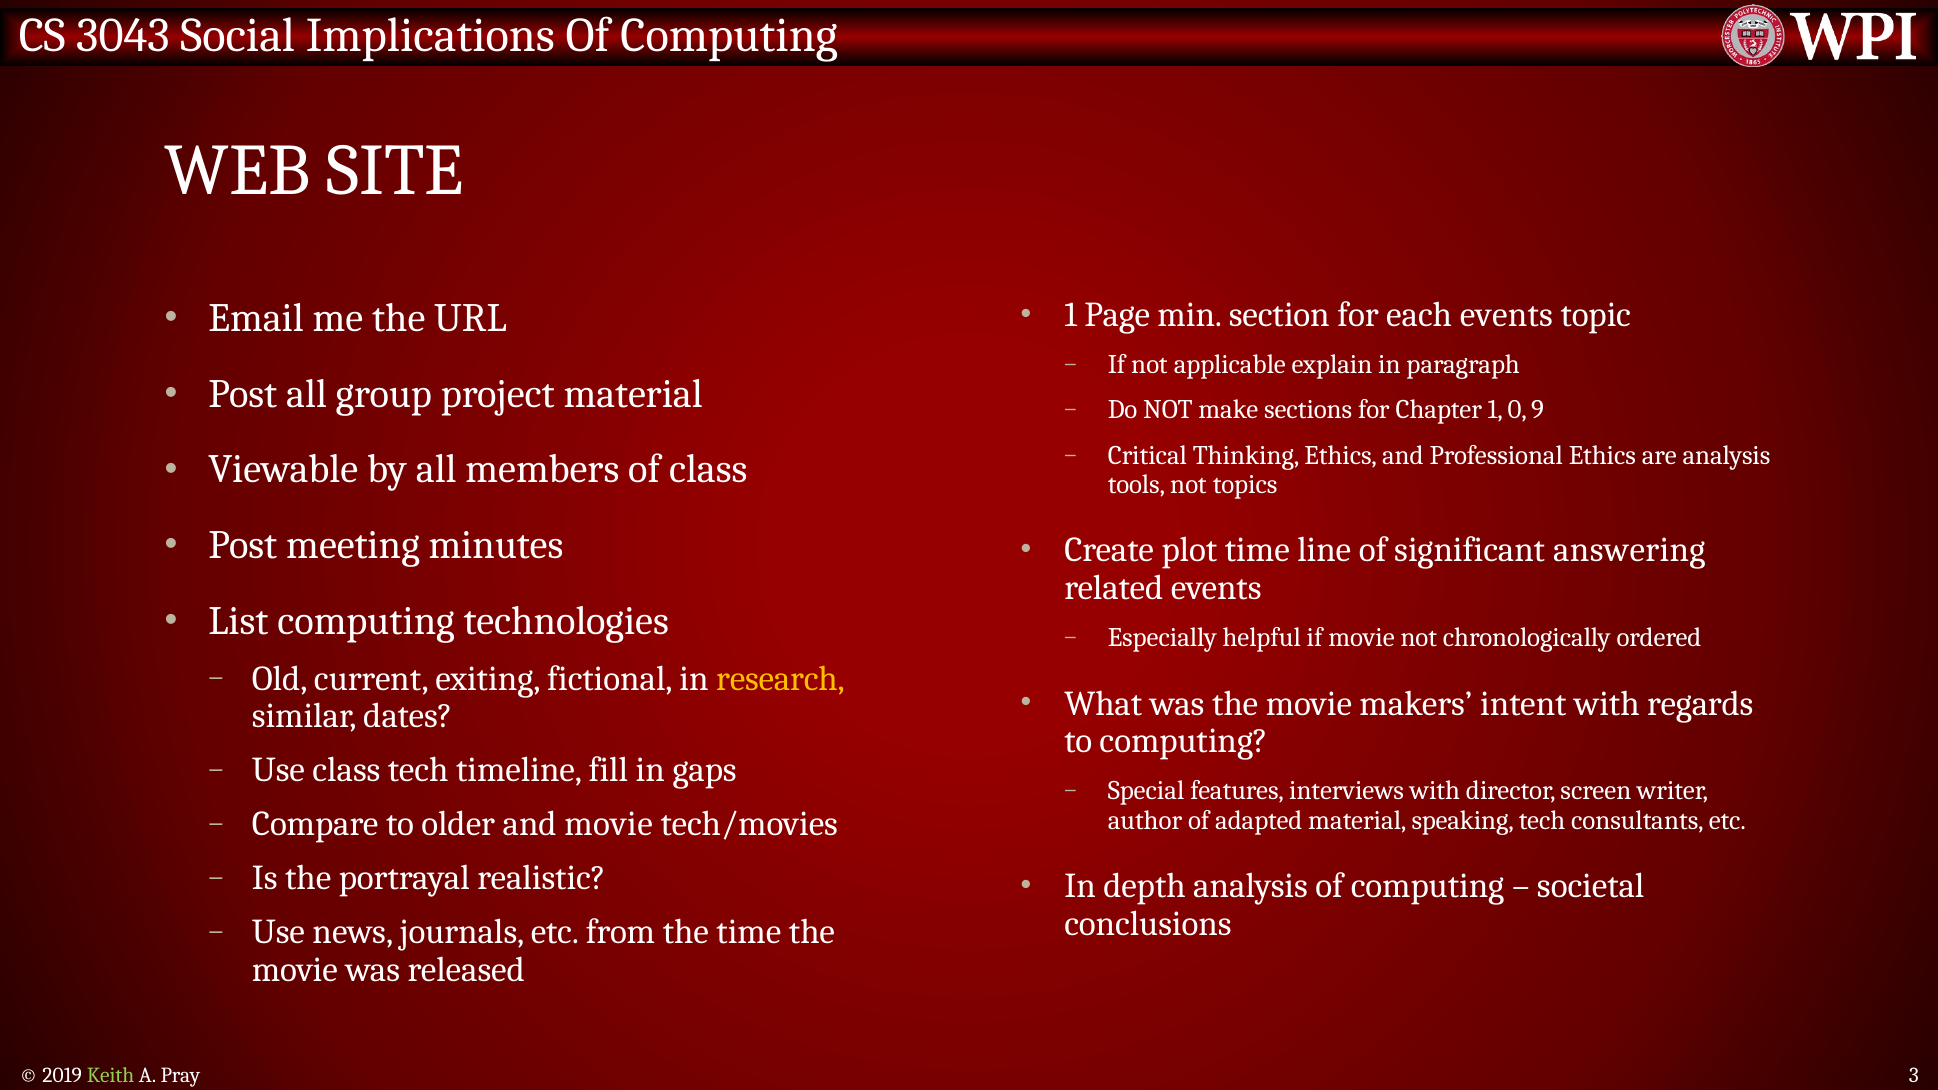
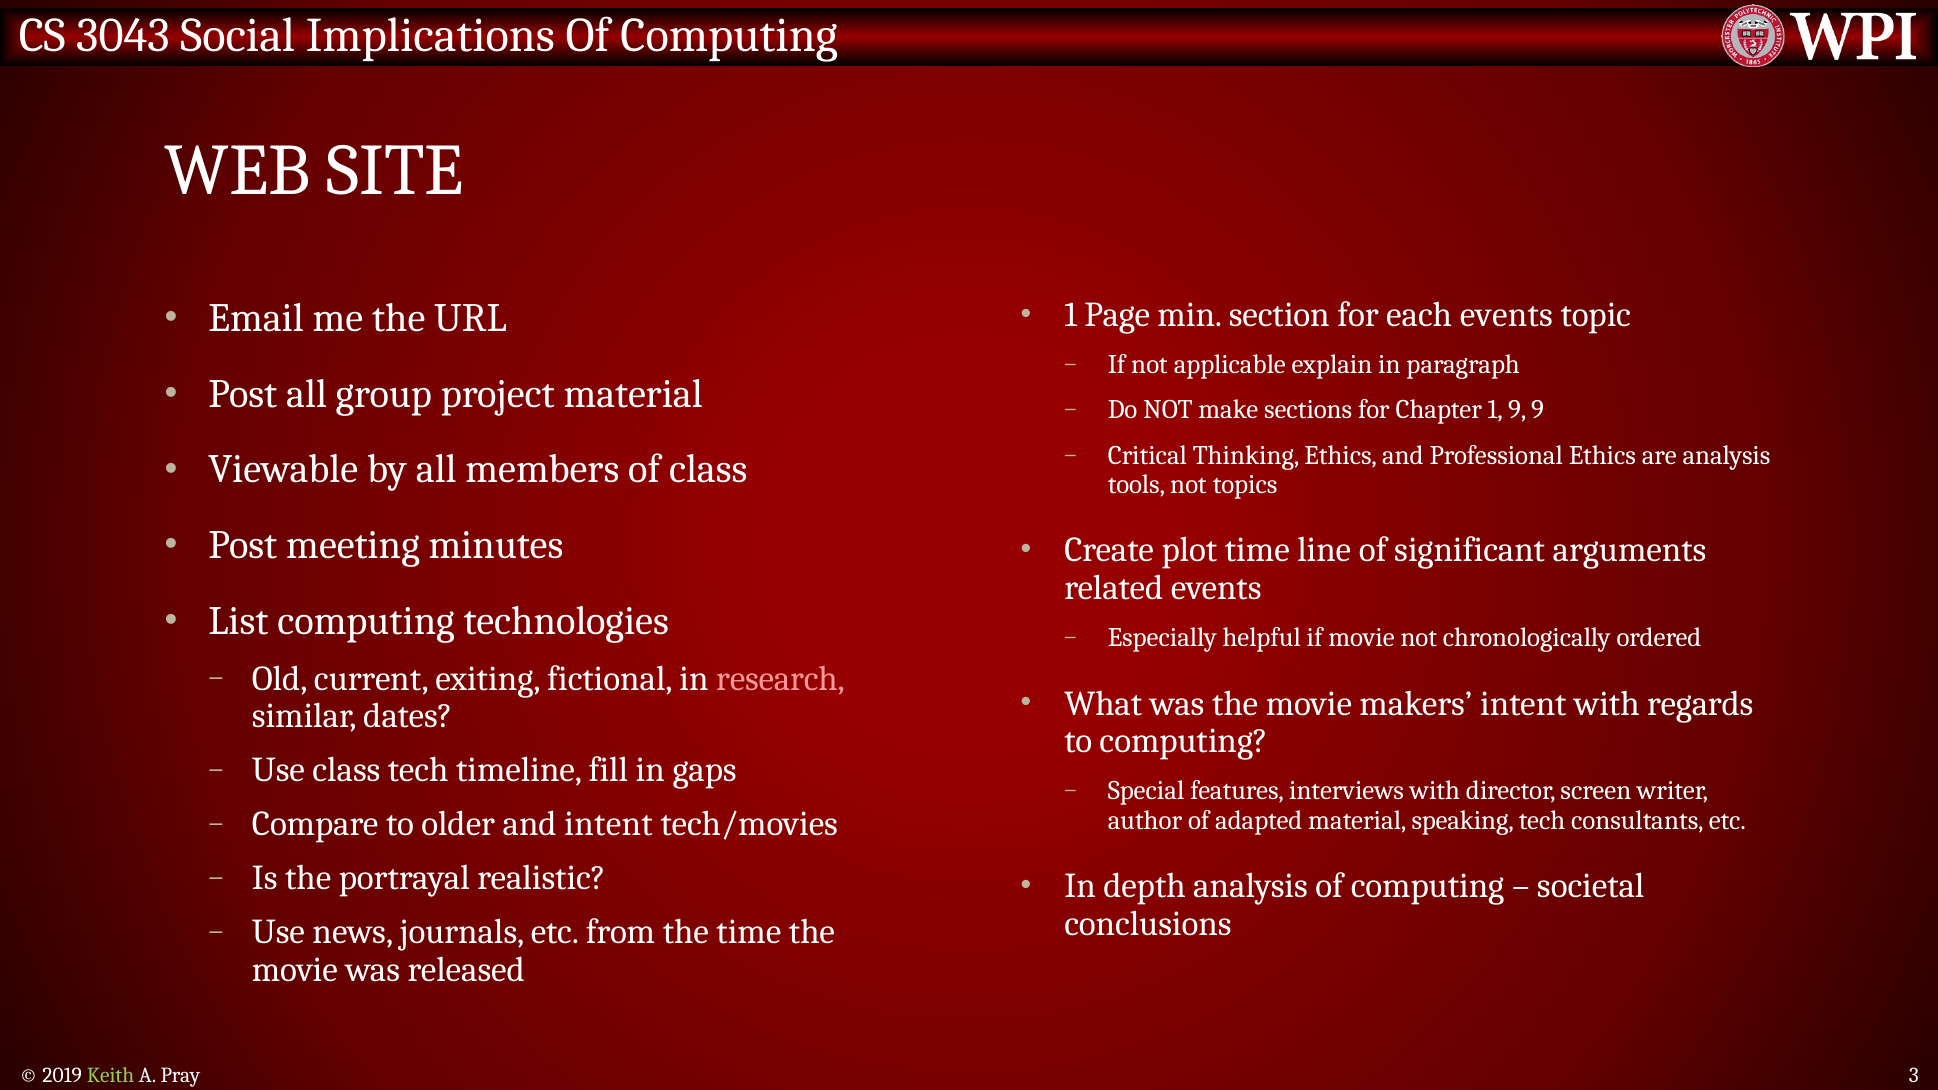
1 0: 0 -> 9 (1517, 410)
answering: answering -> arguments (1630, 550)
research colour: yellow -> pink (781, 679)
and movie: movie -> intent (609, 824)
